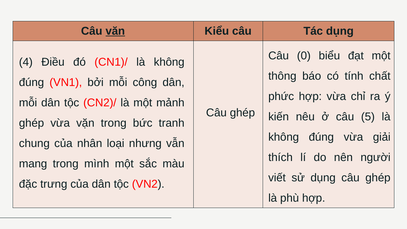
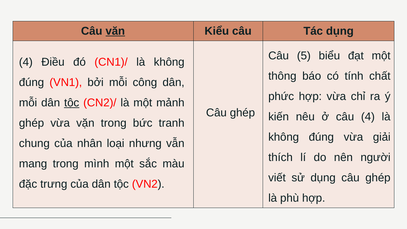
0: 0 -> 5 (304, 56)
tộc underline: none -> present (72, 103)
câu 5: 5 -> 4 (368, 117)
